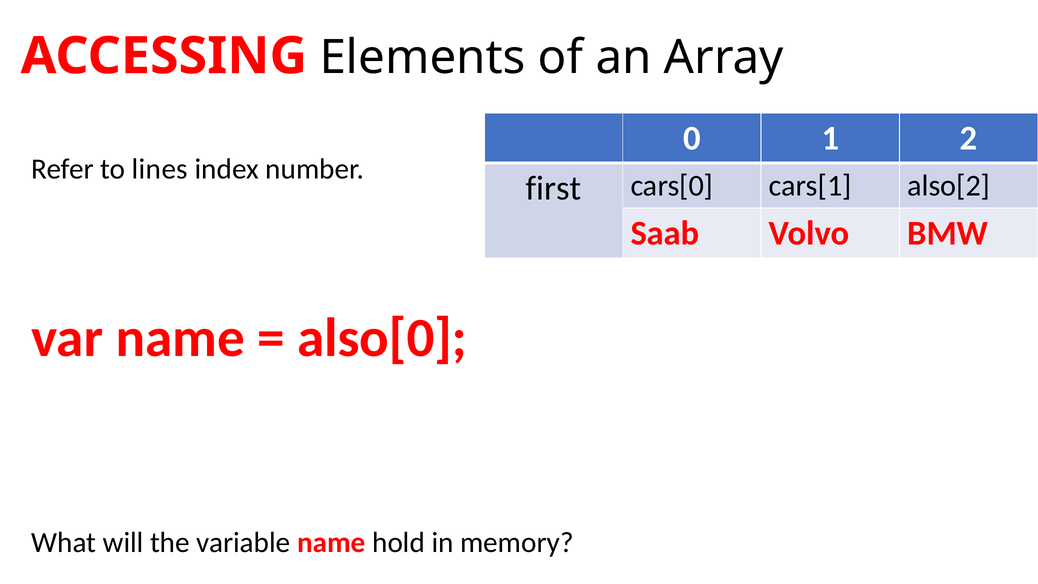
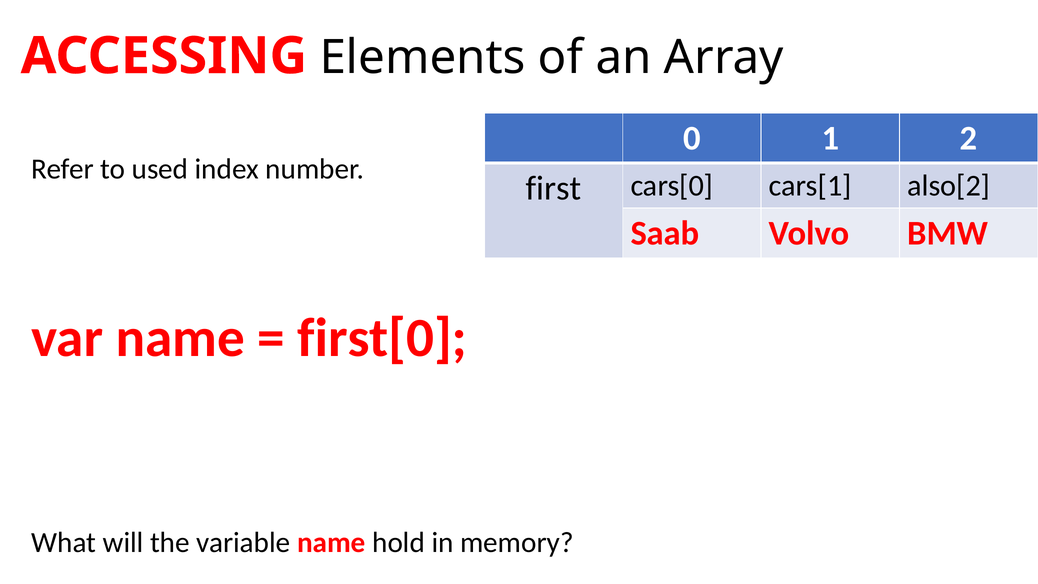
lines: lines -> used (160, 169)
also[0: also[0 -> first[0 (382, 338)
